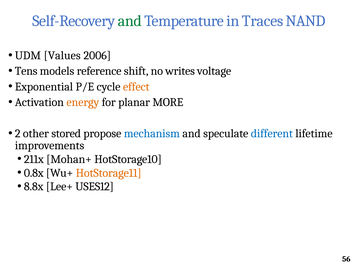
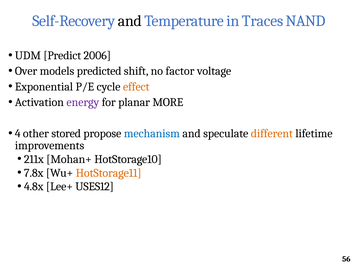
and colour: green -> black (130, 21)
Values: Values -> Predict (62, 56)
Tens: Tens -> Over (26, 71)
reference: reference -> predicted (99, 71)
writes: writes -> factor (180, 71)
energy colour: orange -> purple (83, 102)
2: 2 -> 4 (18, 134)
different colour: blue -> orange (272, 134)
0.8x: 0.8x -> 7.8x (34, 173)
8.8x: 8.8x -> 4.8x (34, 187)
